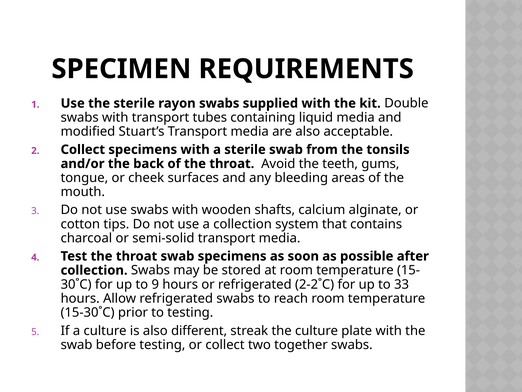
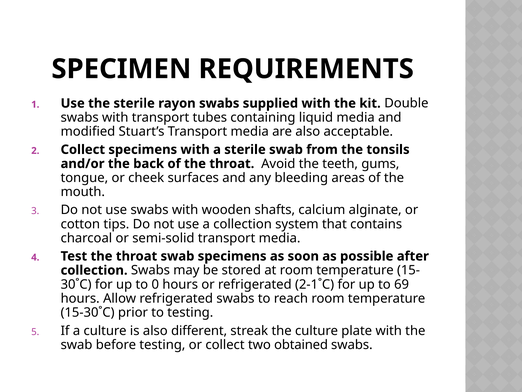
9: 9 -> 0 (155, 284)
2-2˚C: 2-2˚C -> 2-1˚C (315, 284)
33: 33 -> 69 (402, 284)
together: together -> obtained (301, 344)
